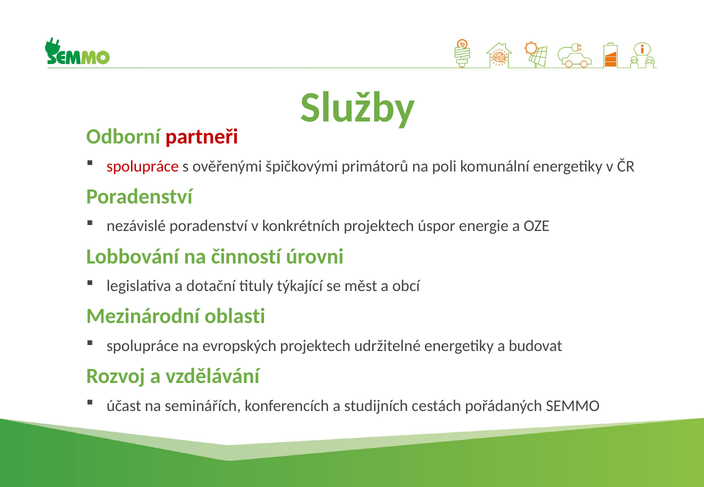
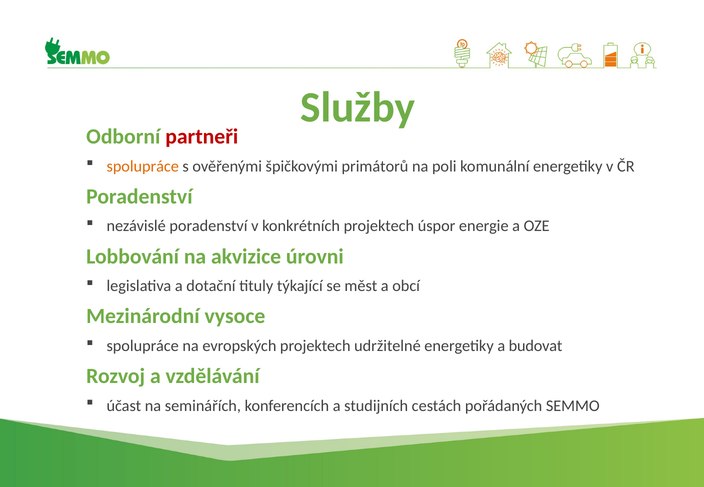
spolupráce colour: red -> orange (143, 166)
činností: činností -> akvizice (246, 257)
oblasti: oblasti -> vysoce (235, 317)
